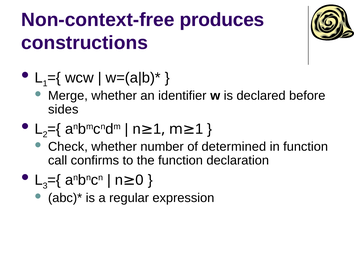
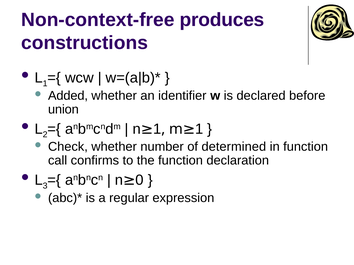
Merge: Merge -> Added (68, 96)
sides: sides -> union (63, 110)
